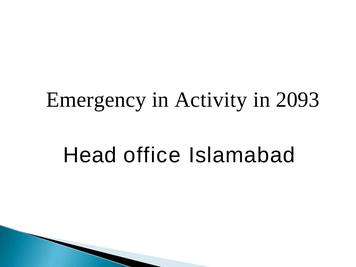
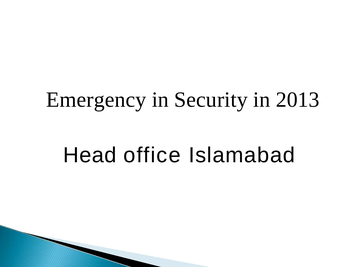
Activity: Activity -> Security (211, 100)
2093: 2093 -> 2013 (298, 100)
